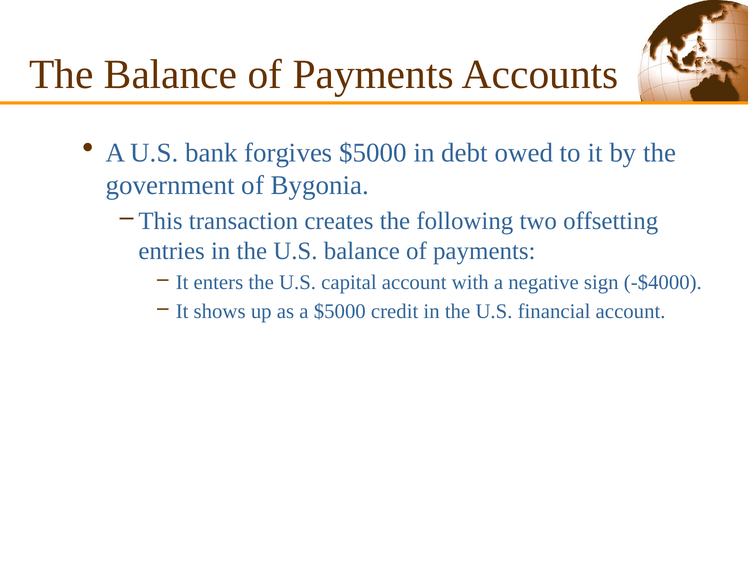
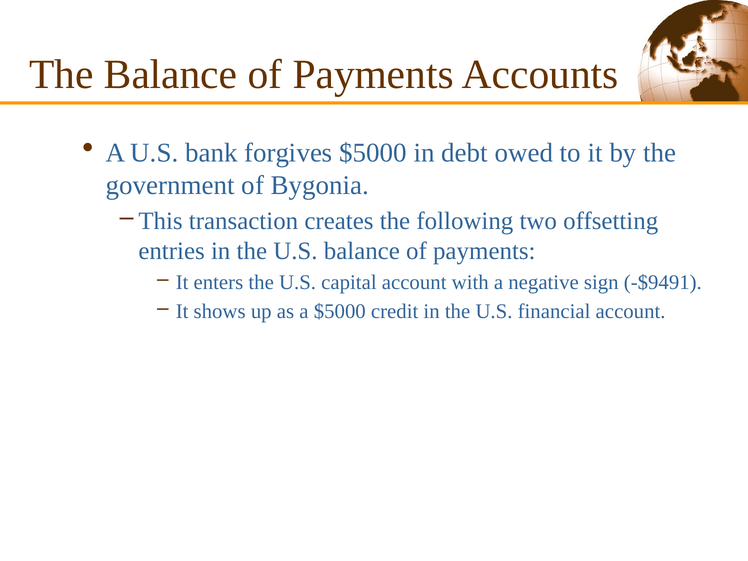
-$4000: -$4000 -> -$9491 (663, 282)
